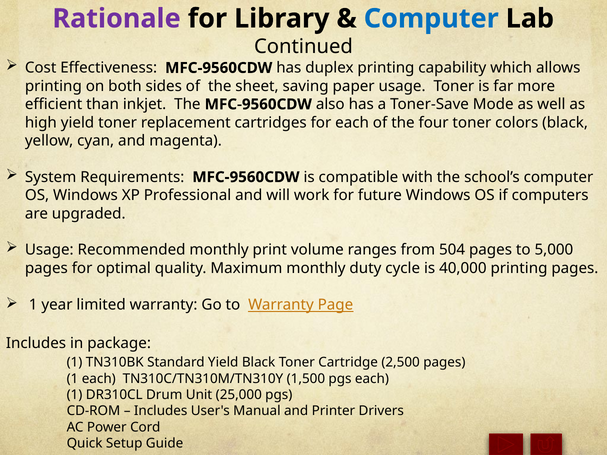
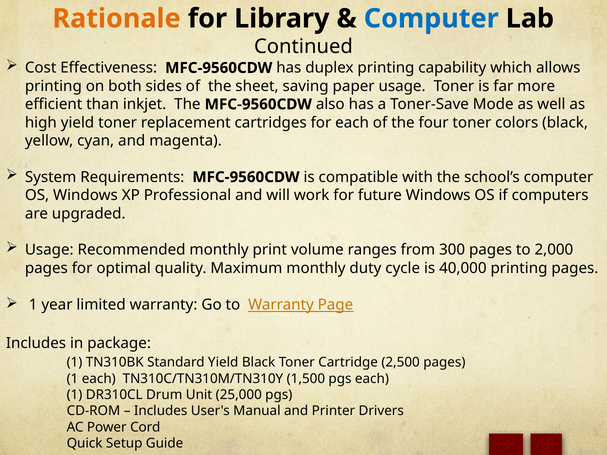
Rationale colour: purple -> orange (117, 19)
504: 504 -> 300 (452, 250)
5,000: 5,000 -> 2,000 (554, 250)
